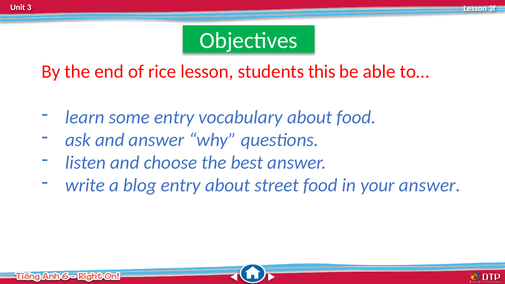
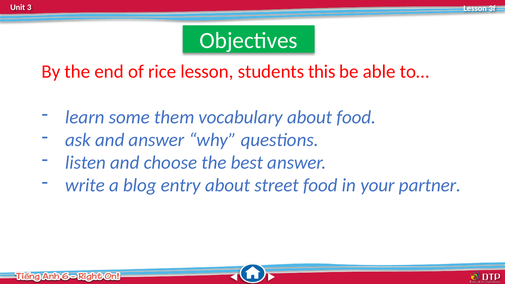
some entry: entry -> them (174, 117)
your answer: answer -> partner (430, 185)
